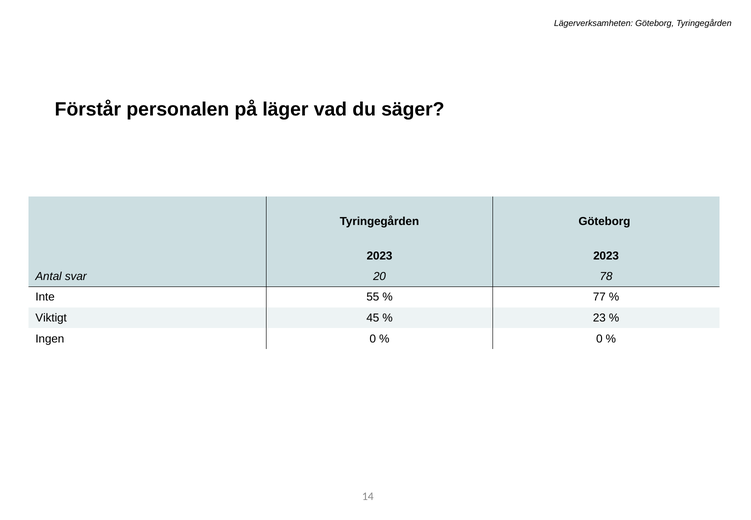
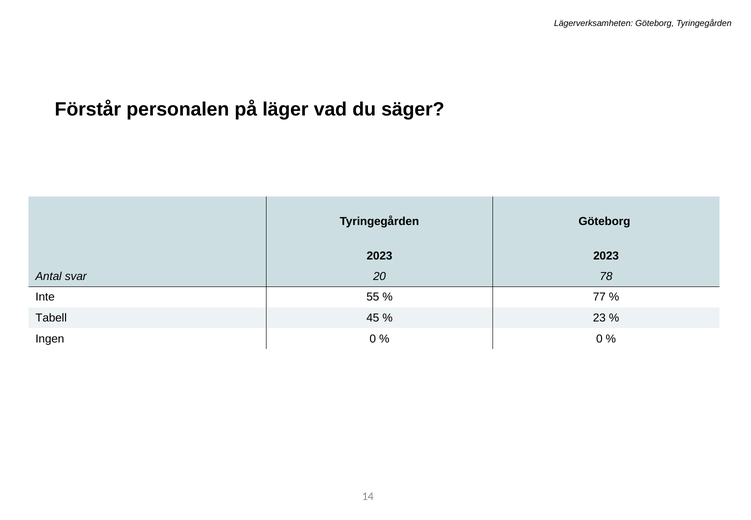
Viktigt: Viktigt -> Tabell (51, 318)
